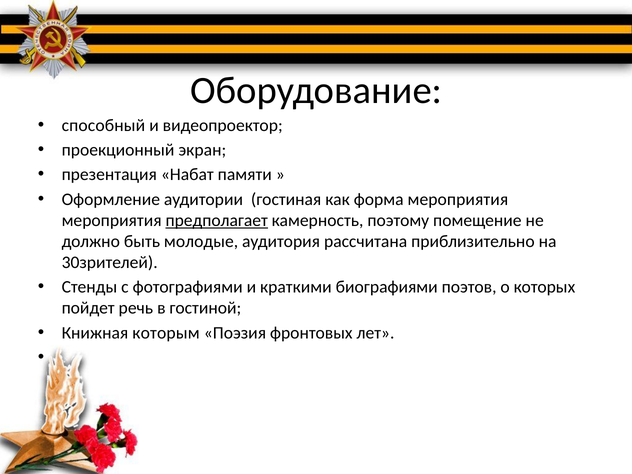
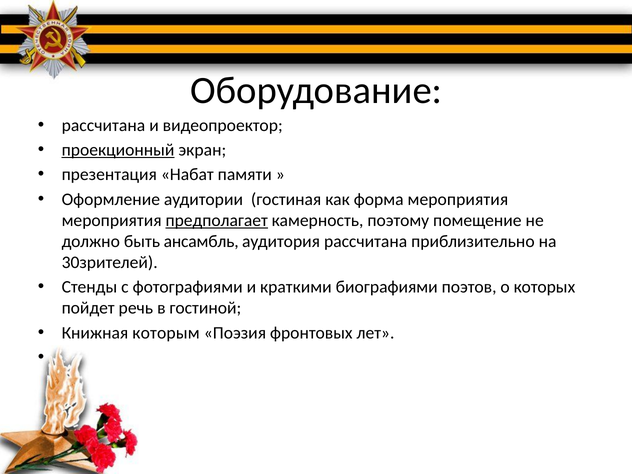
способный: способный -> рассчитана (103, 126)
проекционный underline: none -> present (118, 150)
молодые: молодые -> ансамбль (201, 241)
